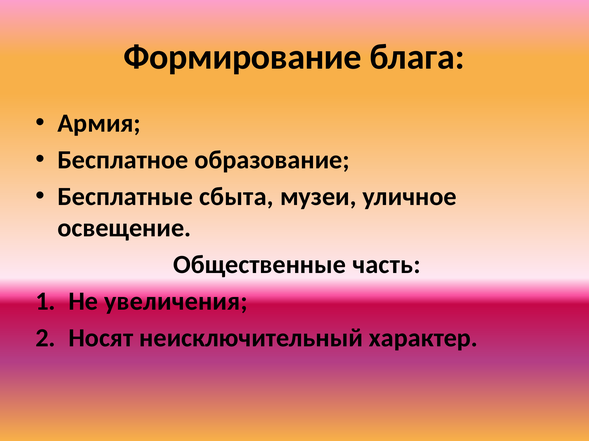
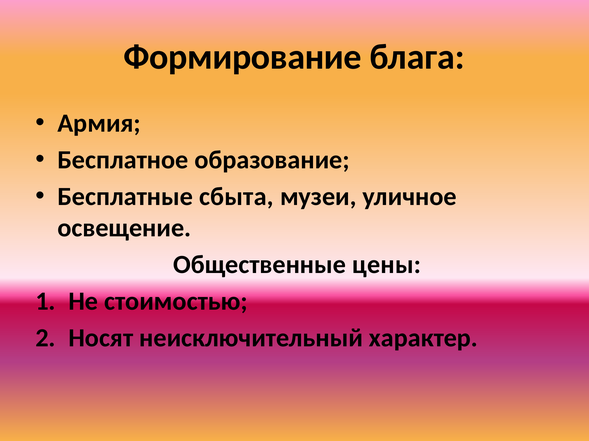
часть: часть -> цены (387, 265)
увеличения: увеличения -> стоимостью (176, 302)
